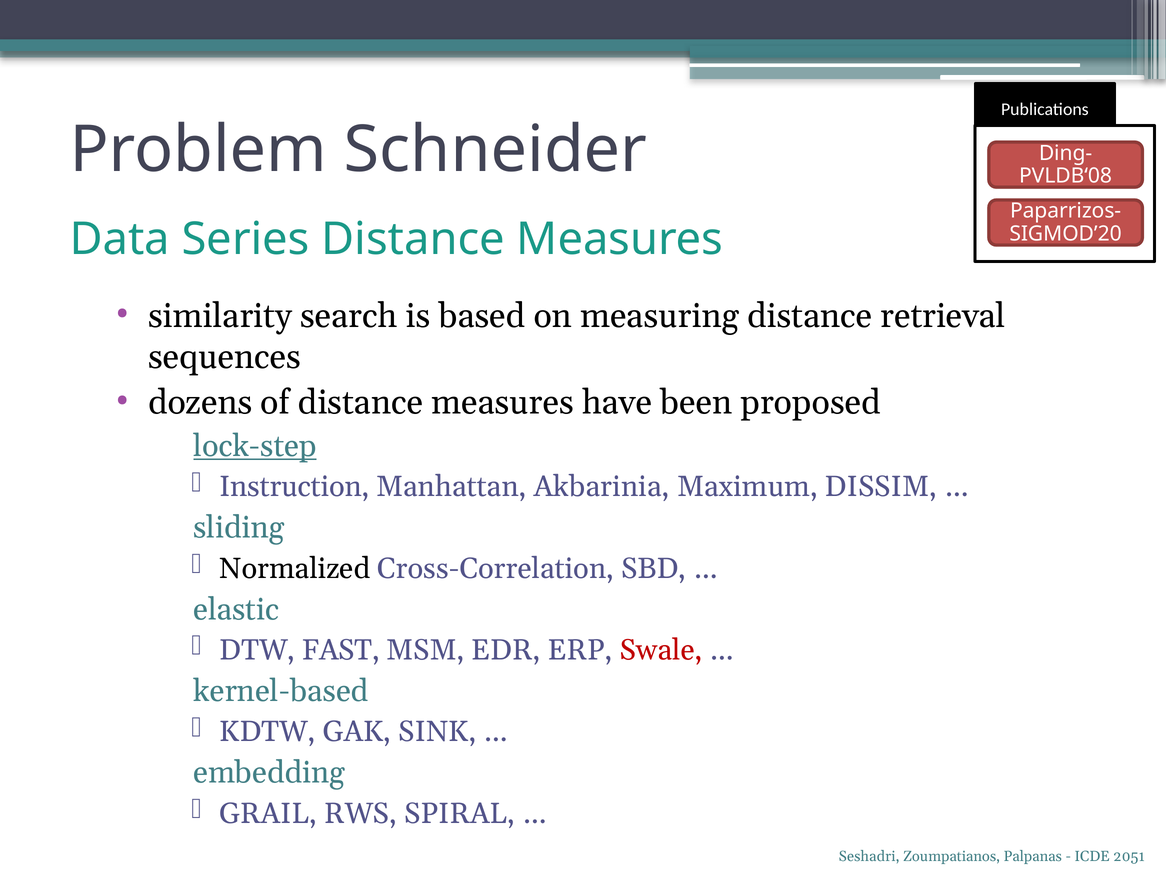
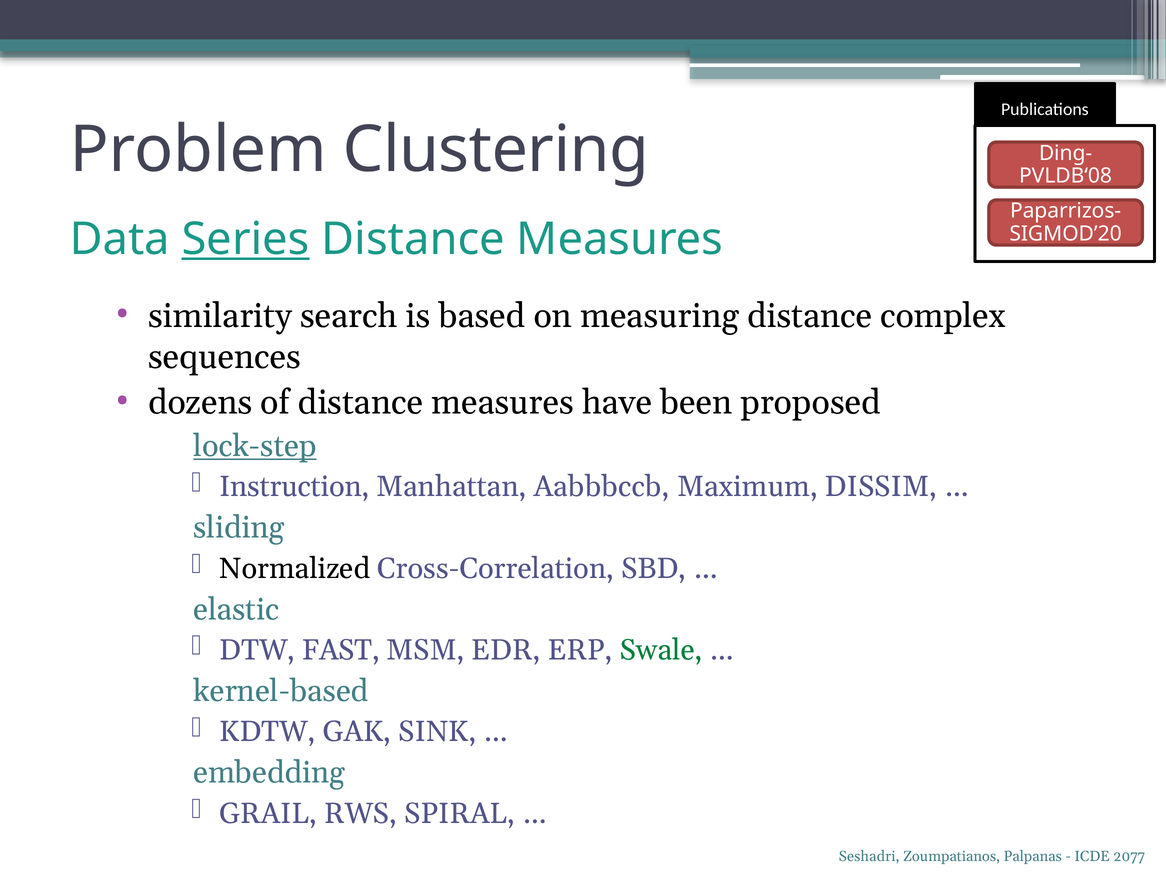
Schneider: Schneider -> Clustering (496, 150)
Series underline: none -> present (246, 239)
retrieval: retrieval -> complex (943, 316)
Akbarinia: Akbarinia -> Aabbbccb (602, 486)
Swale colour: red -> green (661, 650)
2051: 2051 -> 2077 (1129, 856)
